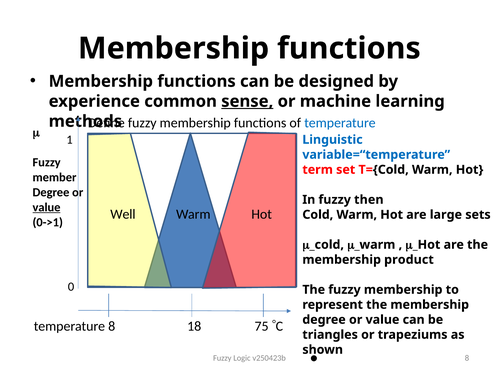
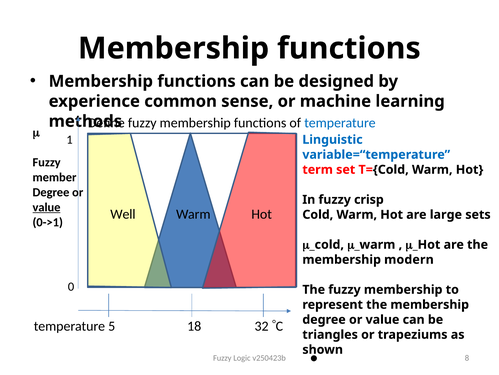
sense underline: present -> none (247, 101)
then: then -> crisp (369, 199)
product: product -> modern (409, 259)
temperature 8: 8 -> 5 (112, 326)
75: 75 -> 32 (262, 326)
